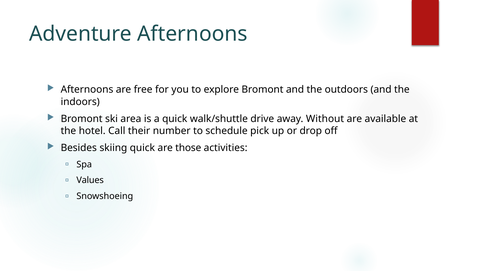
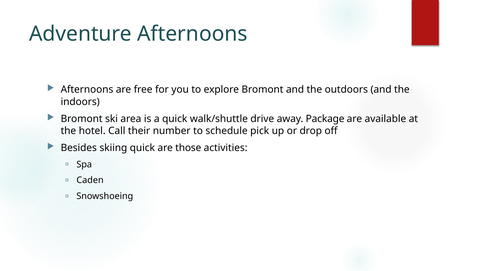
Without: Without -> Package (325, 119)
Values: Values -> Caden (90, 180)
